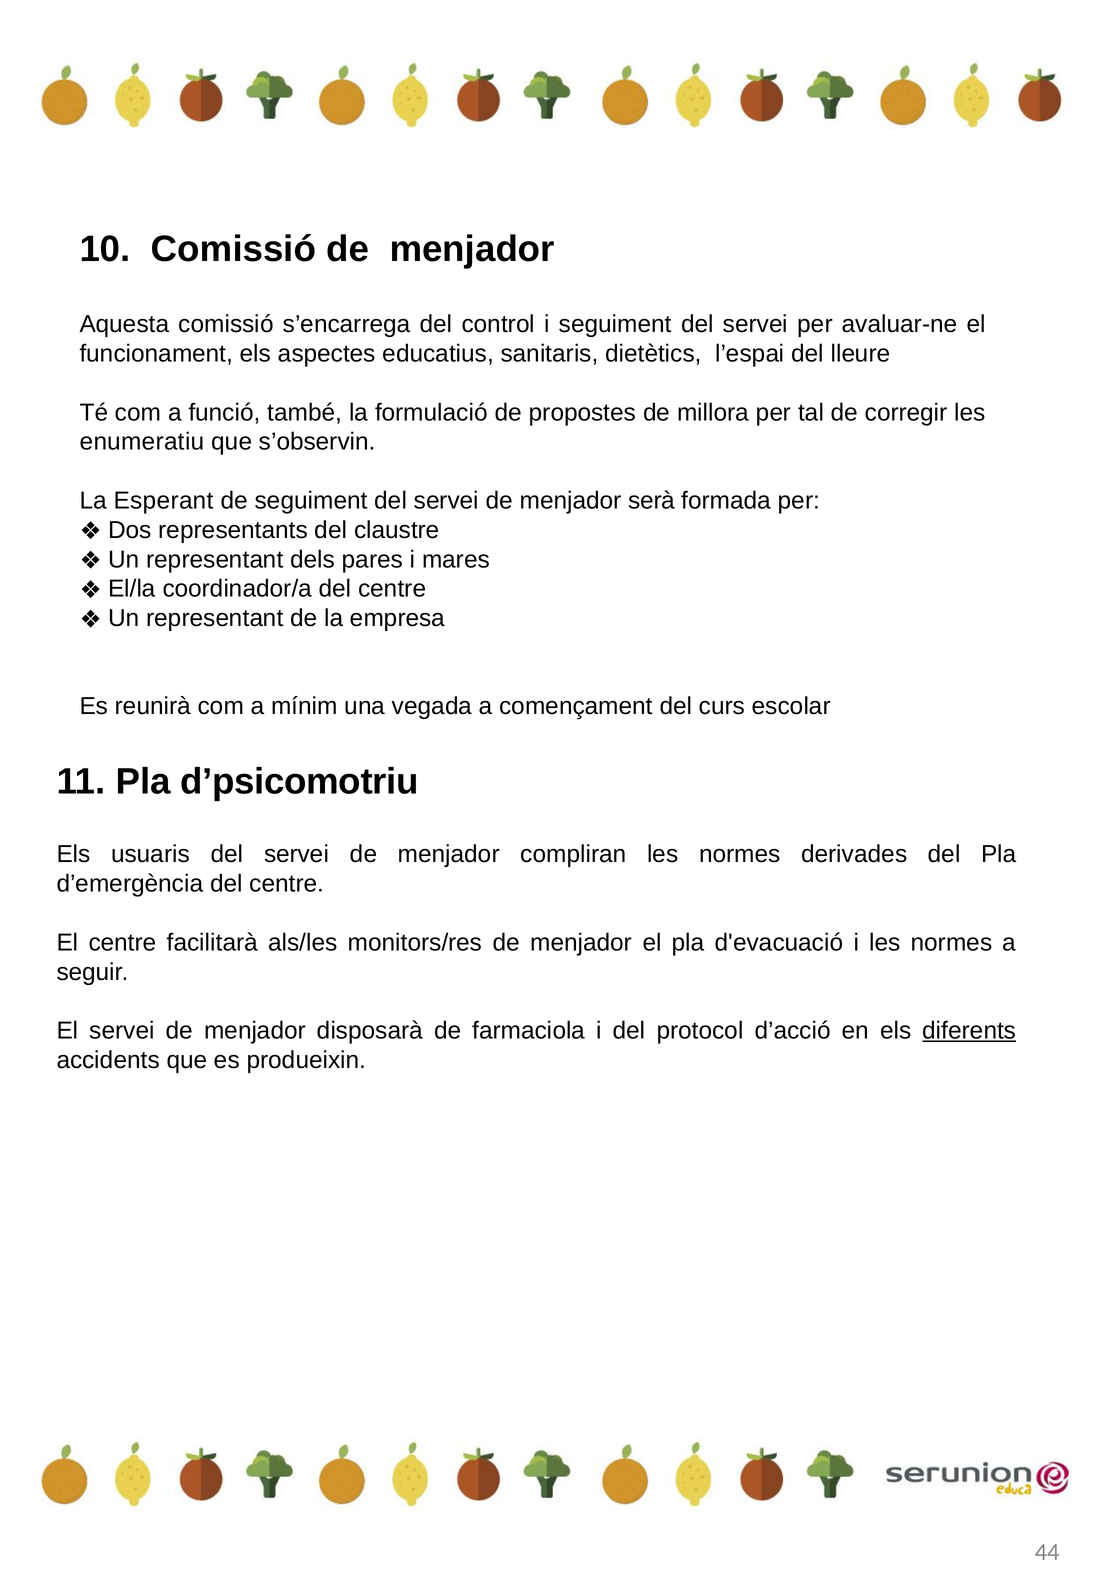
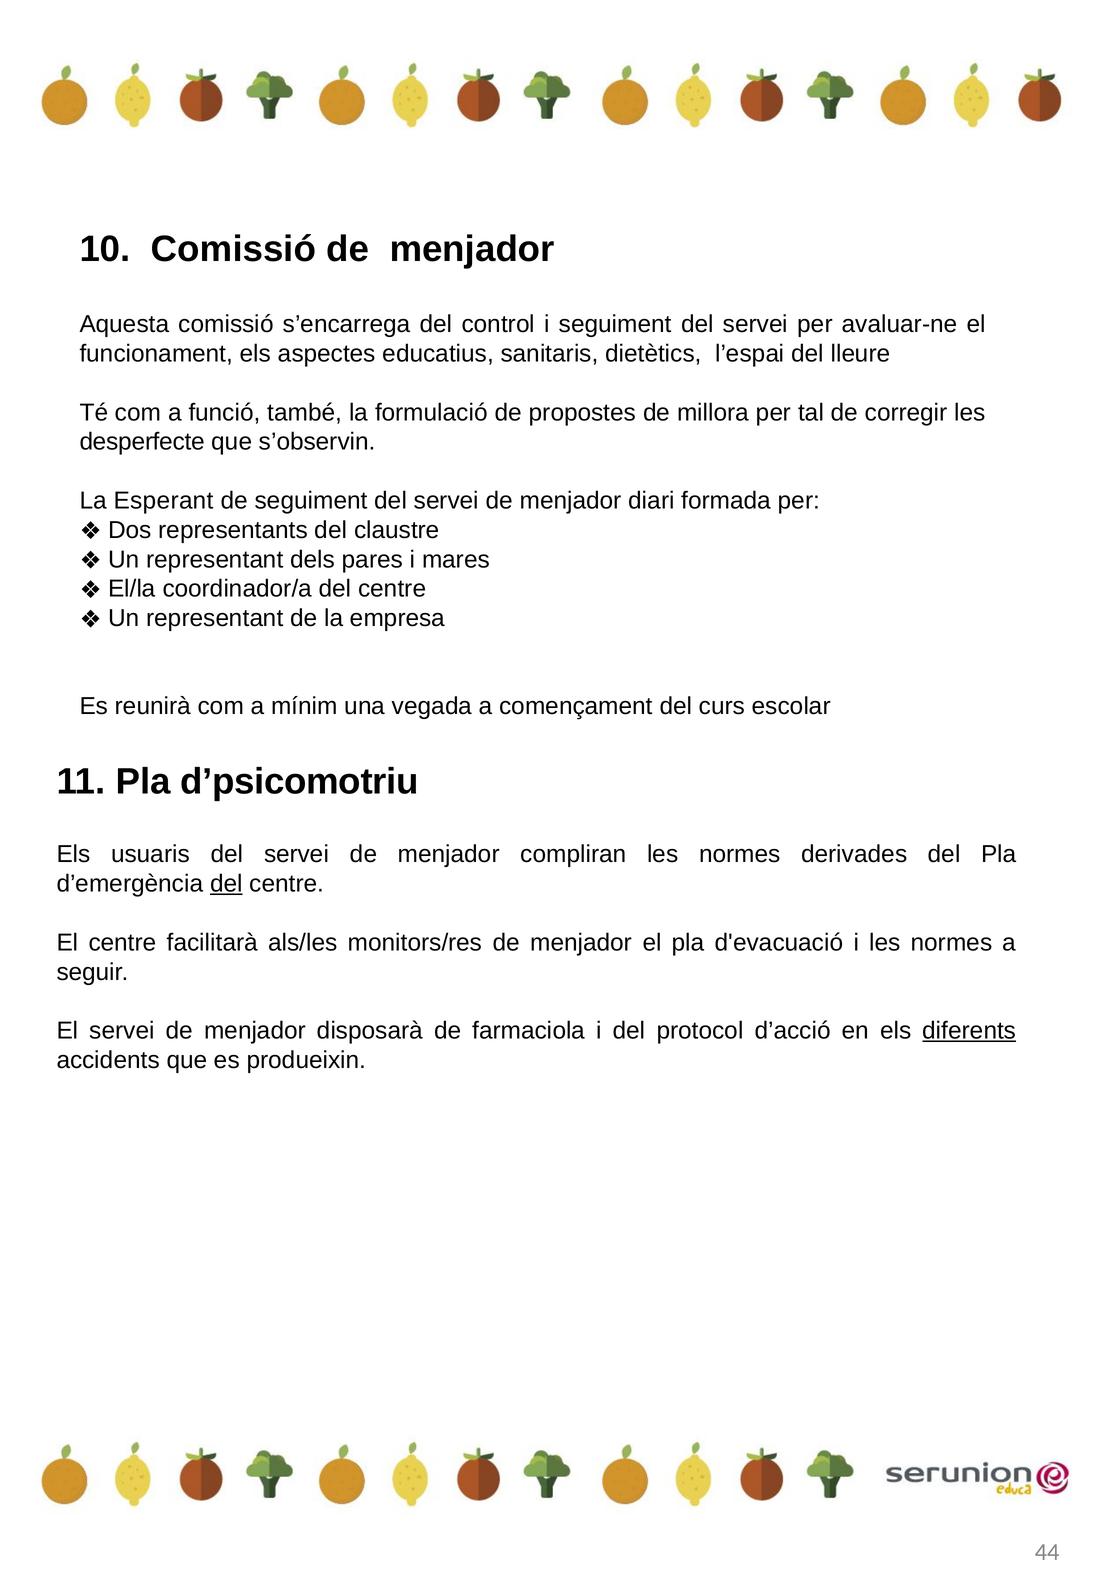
enumeratiu: enumeratiu -> desperfecte (142, 442)
serà: serà -> diari (652, 501)
del underline: none -> present (226, 884)
